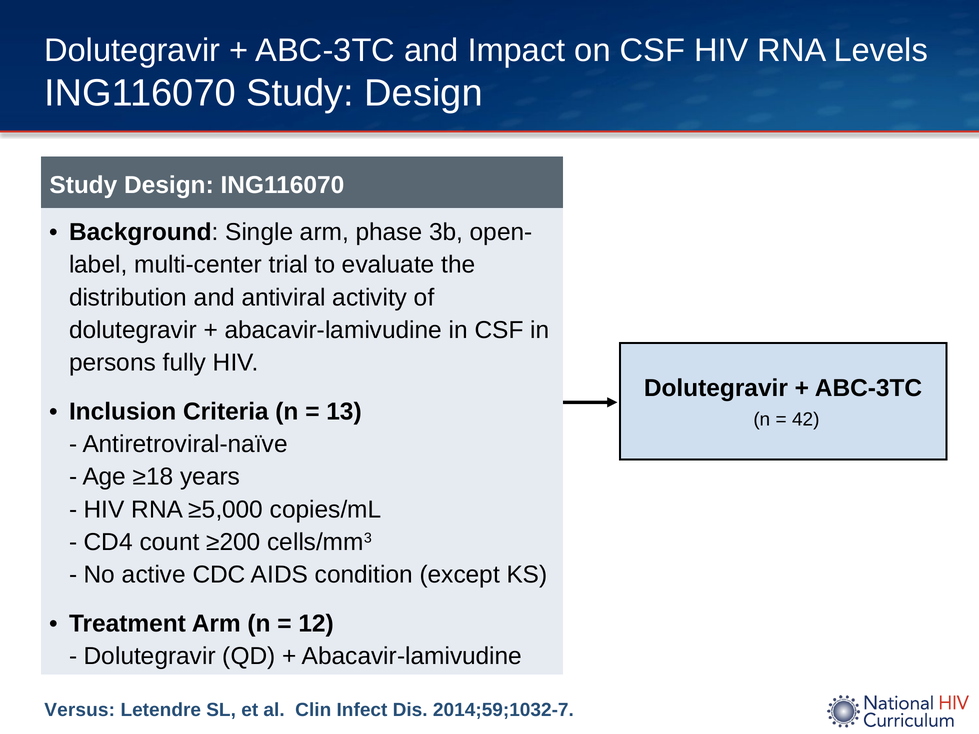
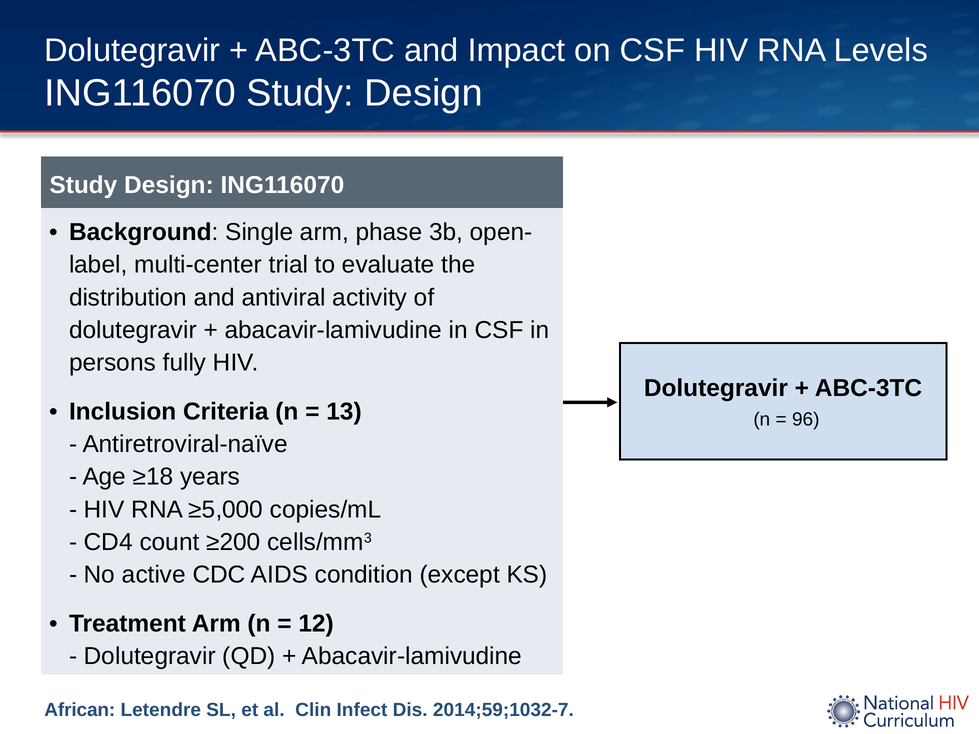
42: 42 -> 96 (806, 420)
Versus: Versus -> African (80, 710)
